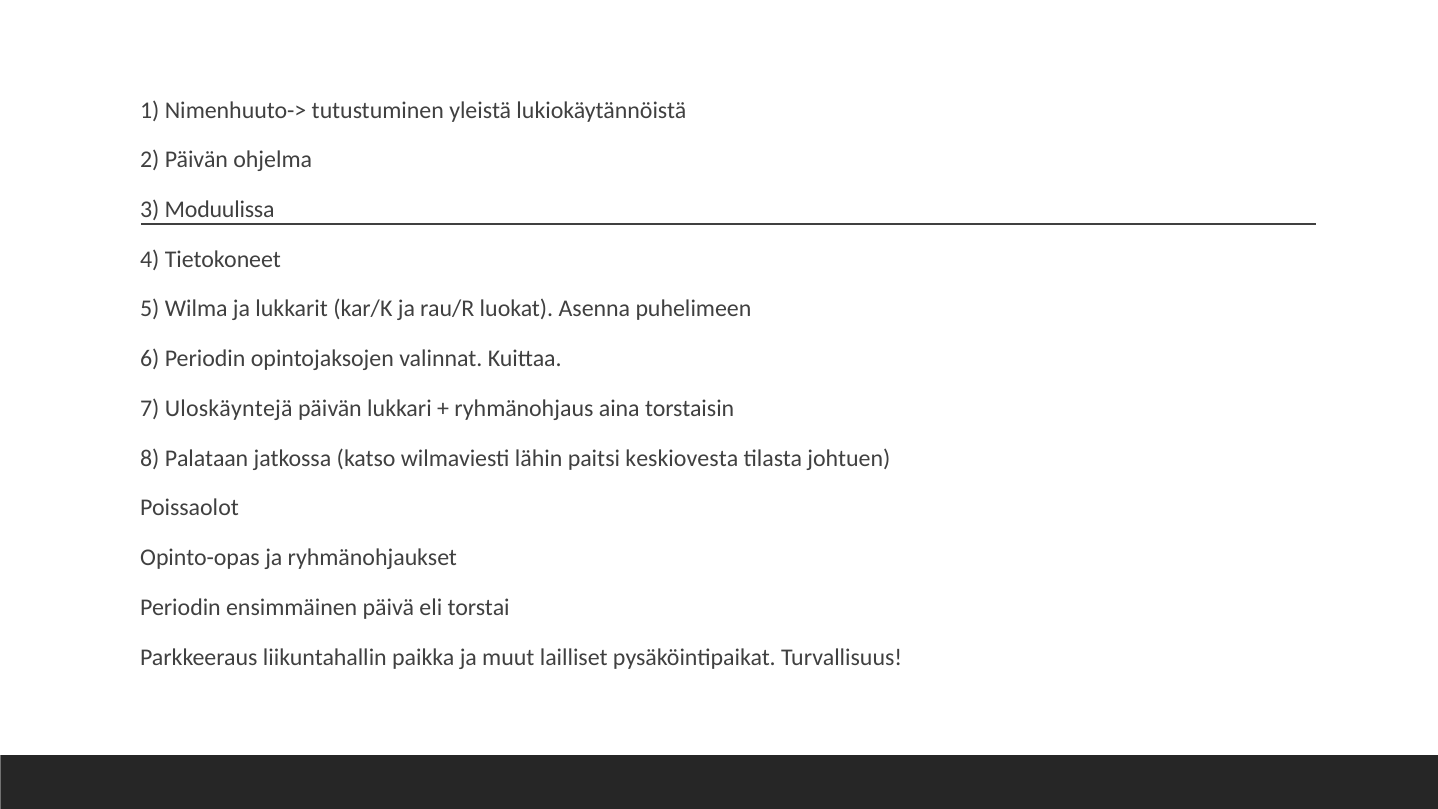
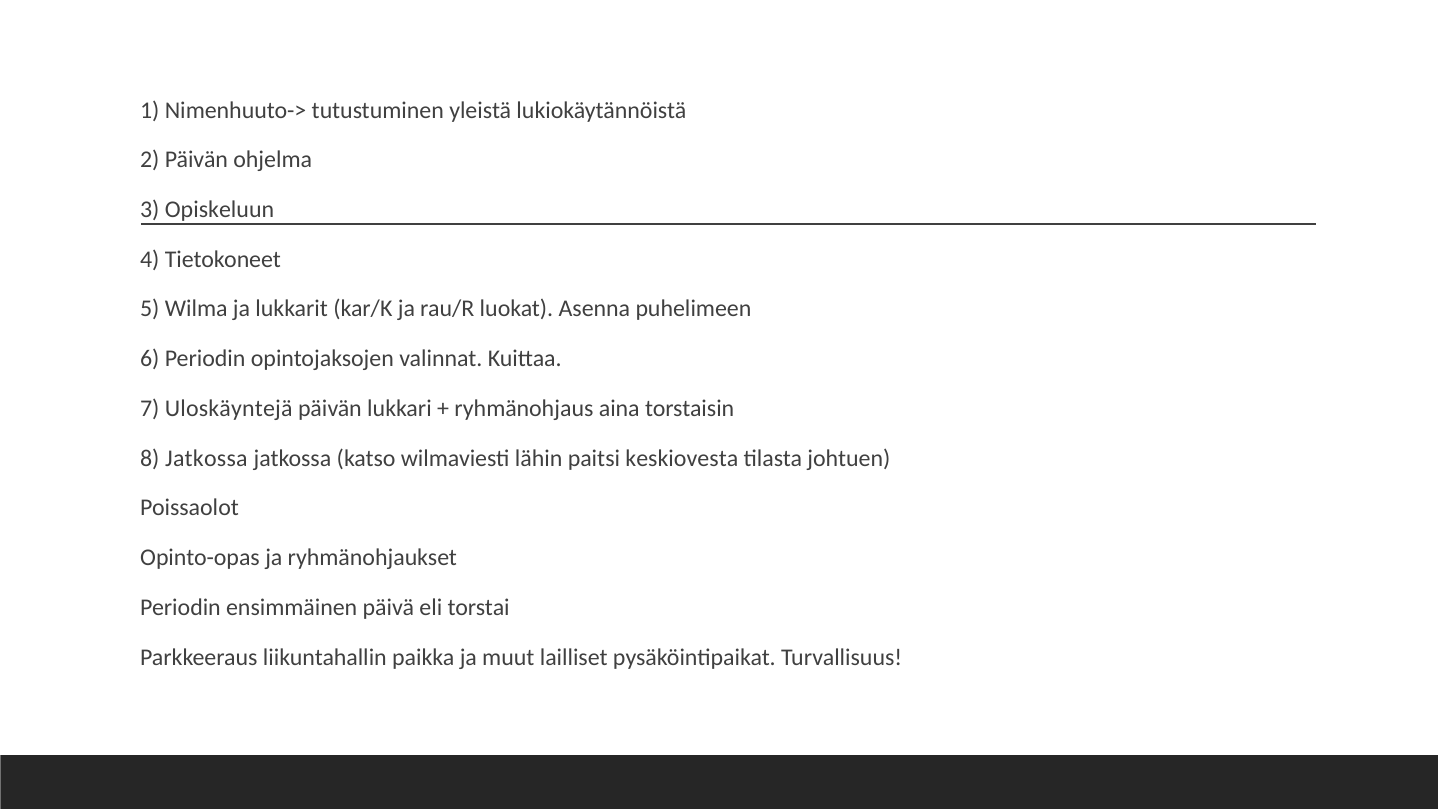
Moduulissa: Moduulissa -> Opiskeluun (219, 210)
8 Palataan: Palataan -> Jatkossa (206, 458)
